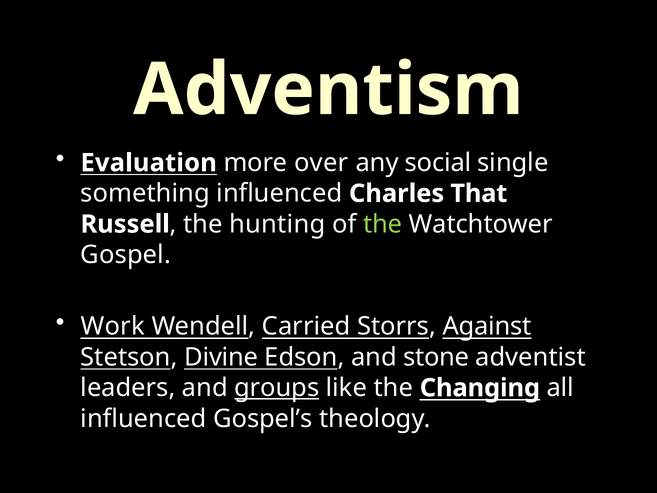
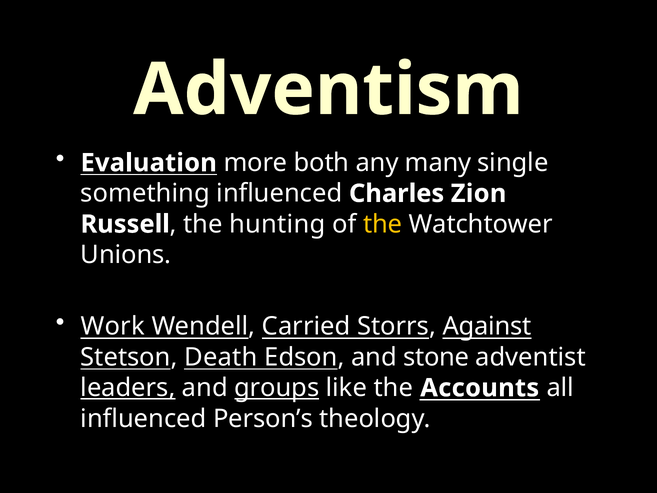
over: over -> both (322, 163)
social: social -> many (438, 163)
That: That -> Zion (479, 193)
the colour: light green -> yellow (383, 224)
Gospel: Gospel -> Unions (126, 255)
Divine: Divine -> Death (221, 357)
leaders underline: none -> present (128, 388)
Changing: Changing -> Accounts (480, 388)
Gospel’s: Gospel’s -> Person’s (263, 418)
